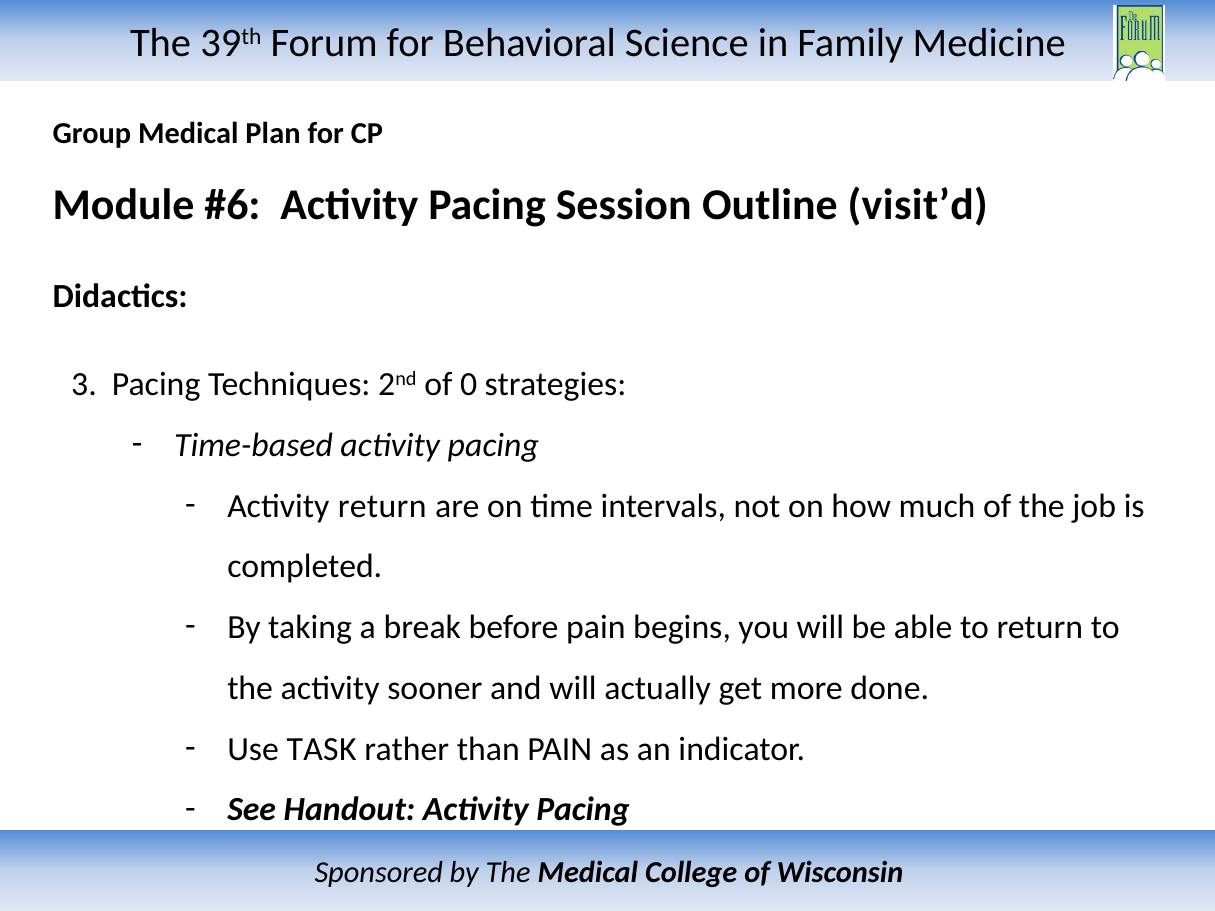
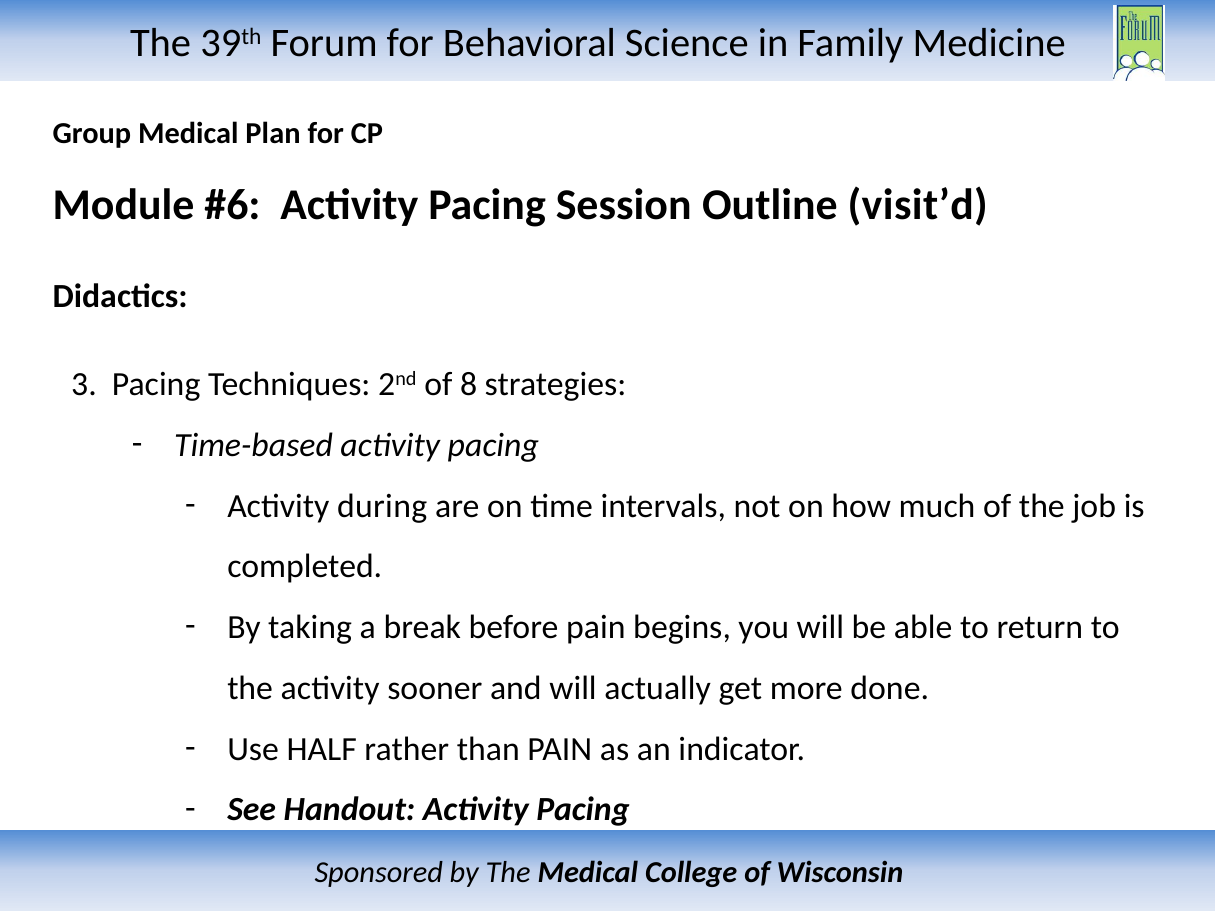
0: 0 -> 8 (469, 385)
Activity return: return -> during (382, 506)
TASK: TASK -> HALF (322, 749)
